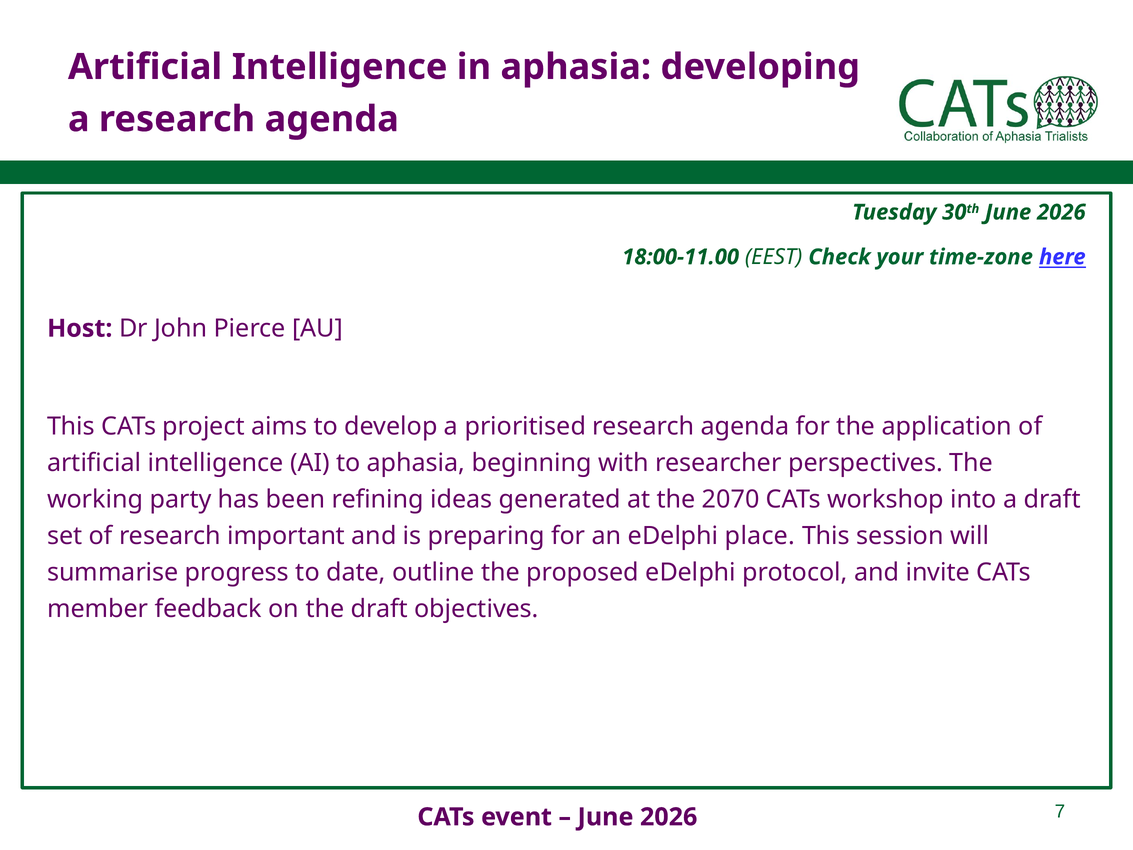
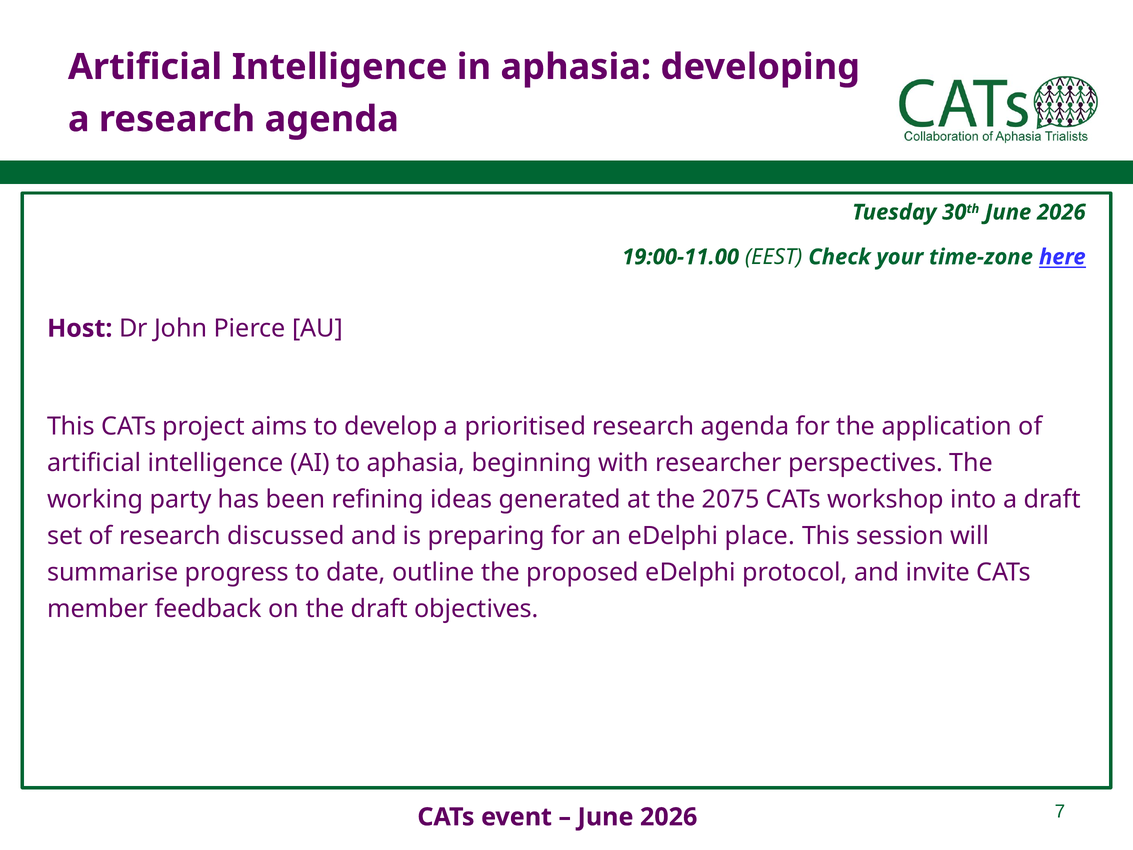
18:00-11.00: 18:00-11.00 -> 19:00-11.00 (681, 257)
2070: 2070 -> 2075 (731, 499)
important: important -> discussed (286, 536)
